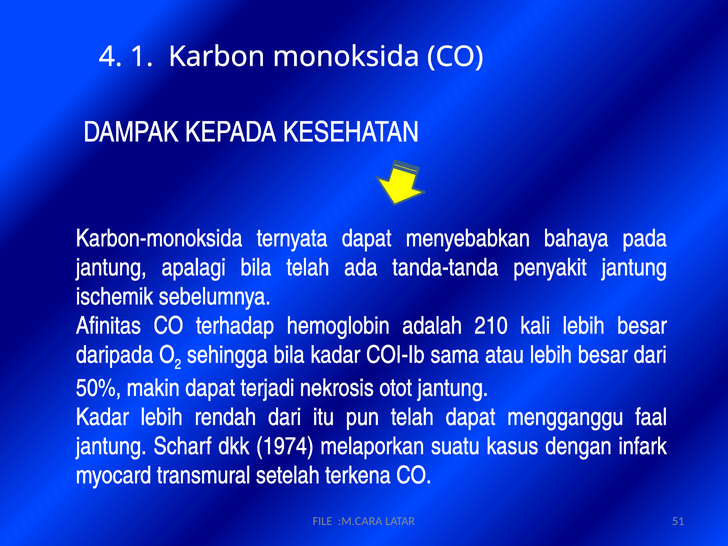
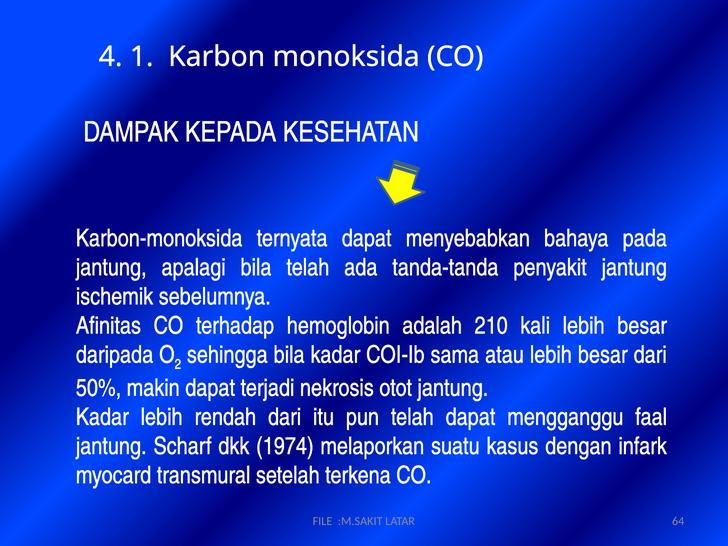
:M.CARA: :M.CARA -> :M.SAKIT (360, 521)
51: 51 -> 64 (678, 521)
